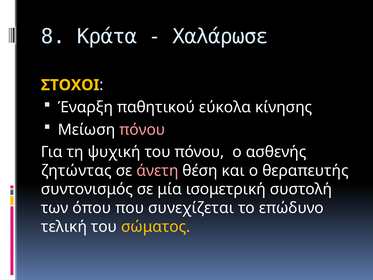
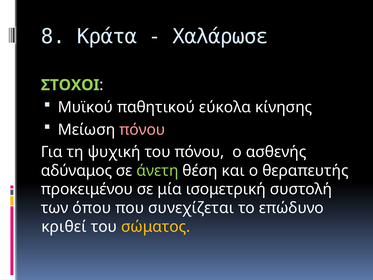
ΣΤΟΧΟΙ colour: yellow -> light green (70, 85)
Έναρξη: Έναρξη -> Μυϊκού (85, 107)
ζητώντας: ζητώντας -> αδύναμος (77, 170)
άνετη colour: pink -> light green (157, 170)
συντονισμός: συντονισμός -> προκειμένου (87, 189)
τελική: τελική -> κριθεί (64, 226)
